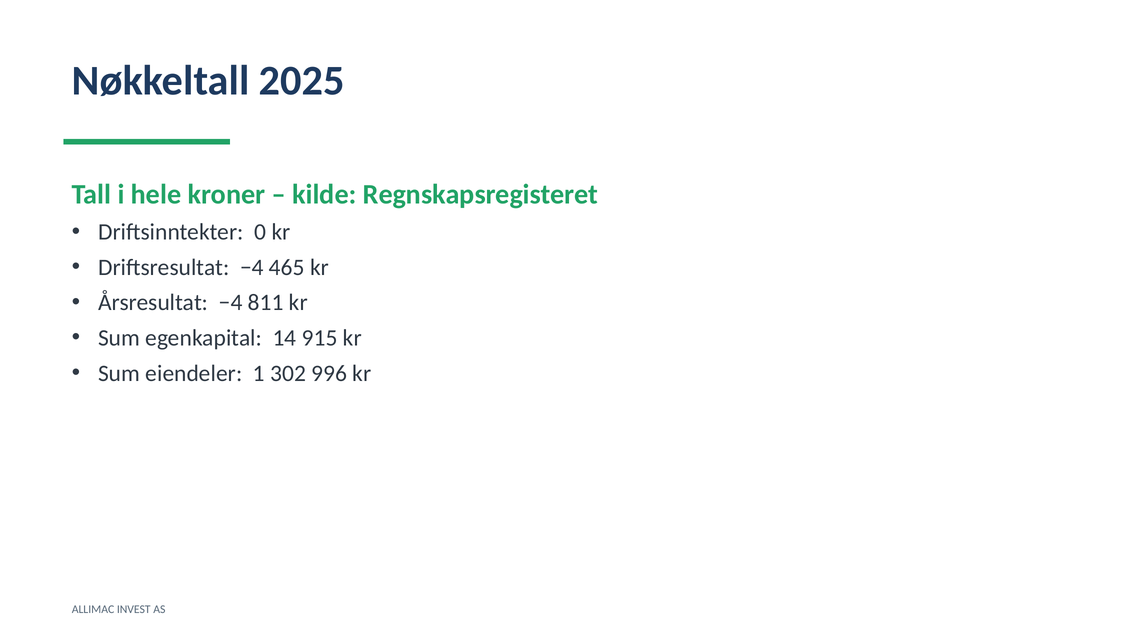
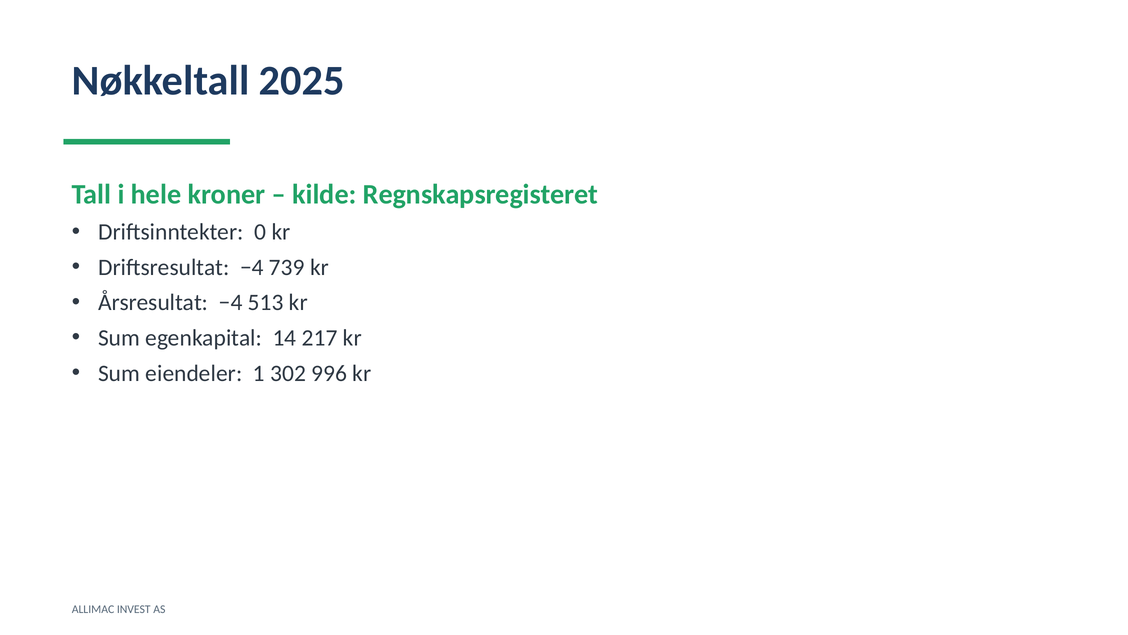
465: 465 -> 739 (287, 267)
811: 811 -> 513 (266, 302)
915: 915 -> 217 (320, 338)
